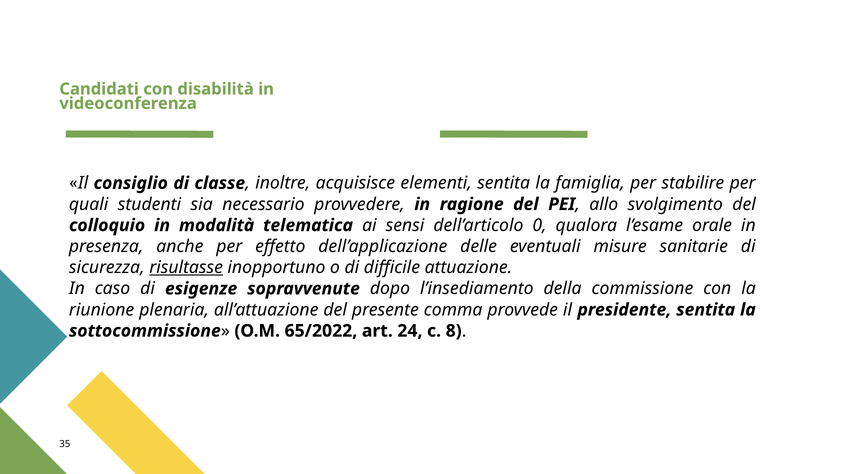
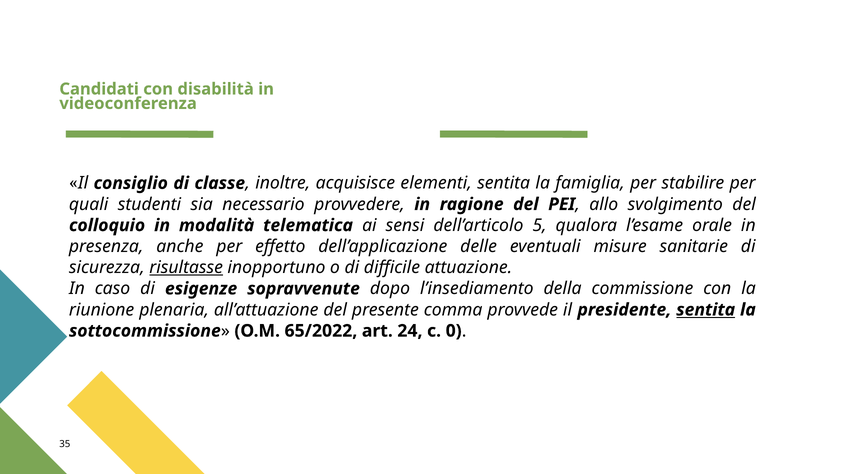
0: 0 -> 5 (539, 225)
sentita underline: none -> present (706, 310)
8: 8 -> 0 (454, 331)
